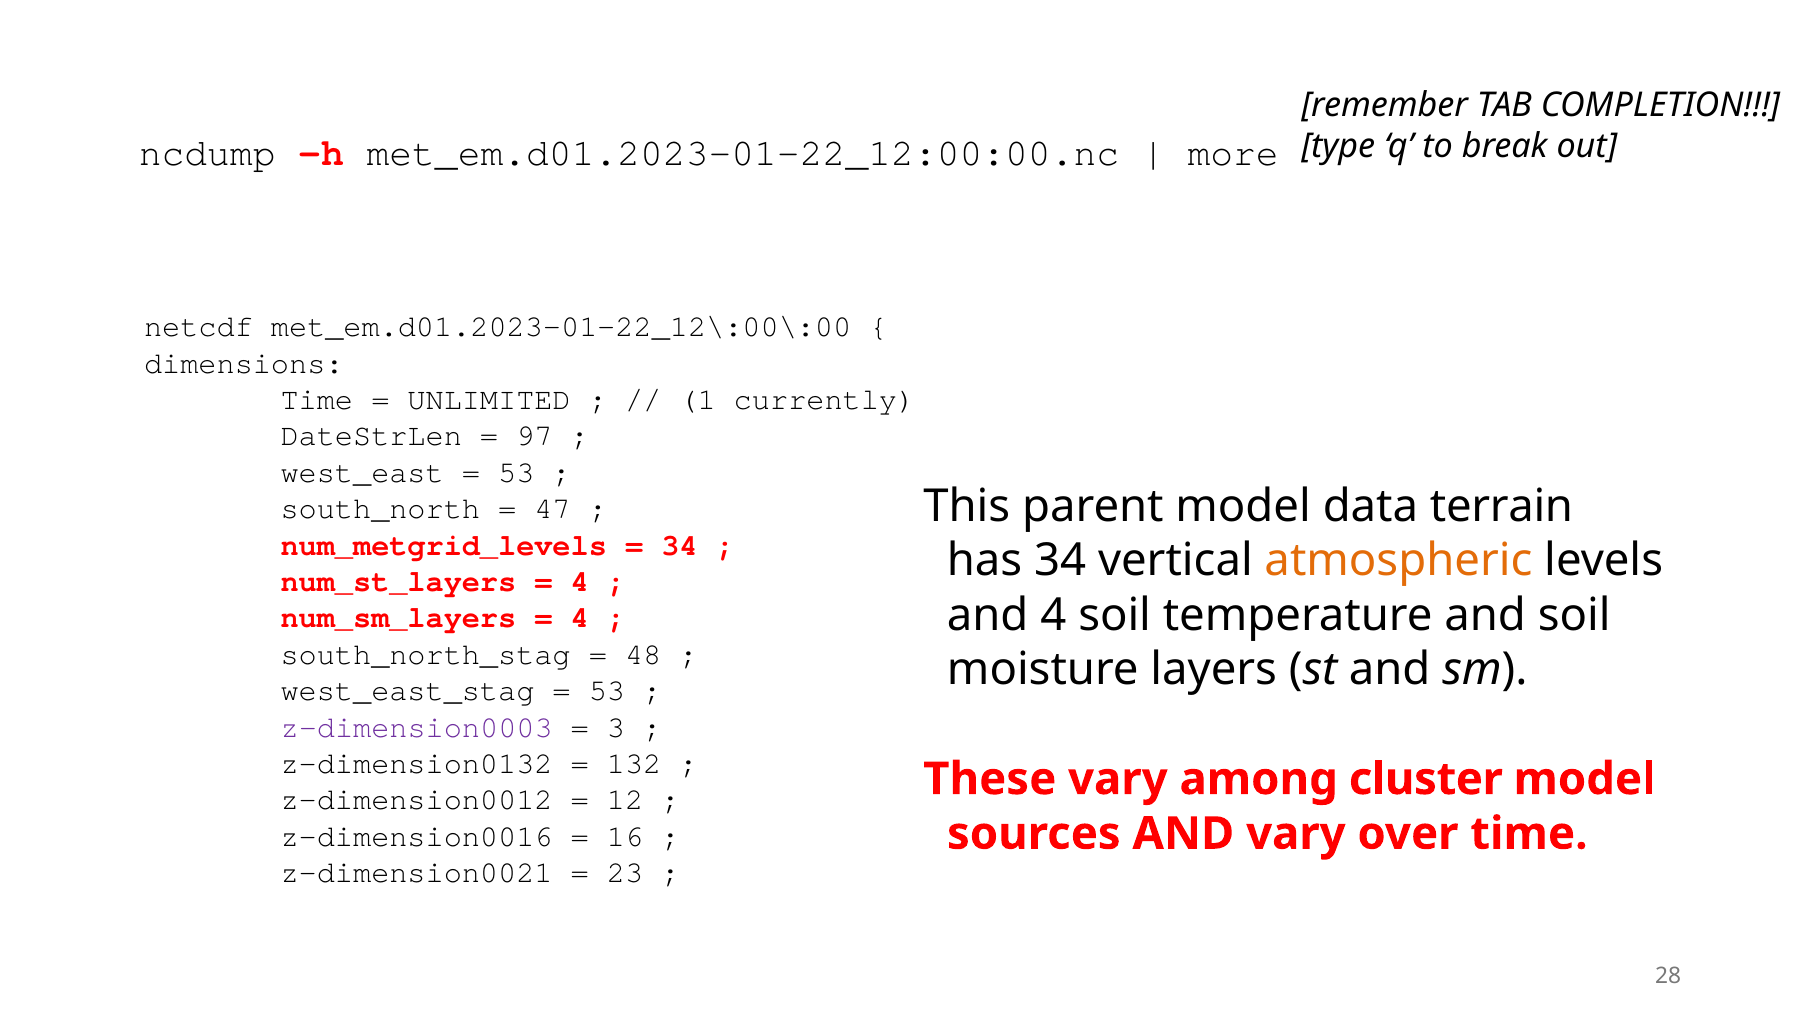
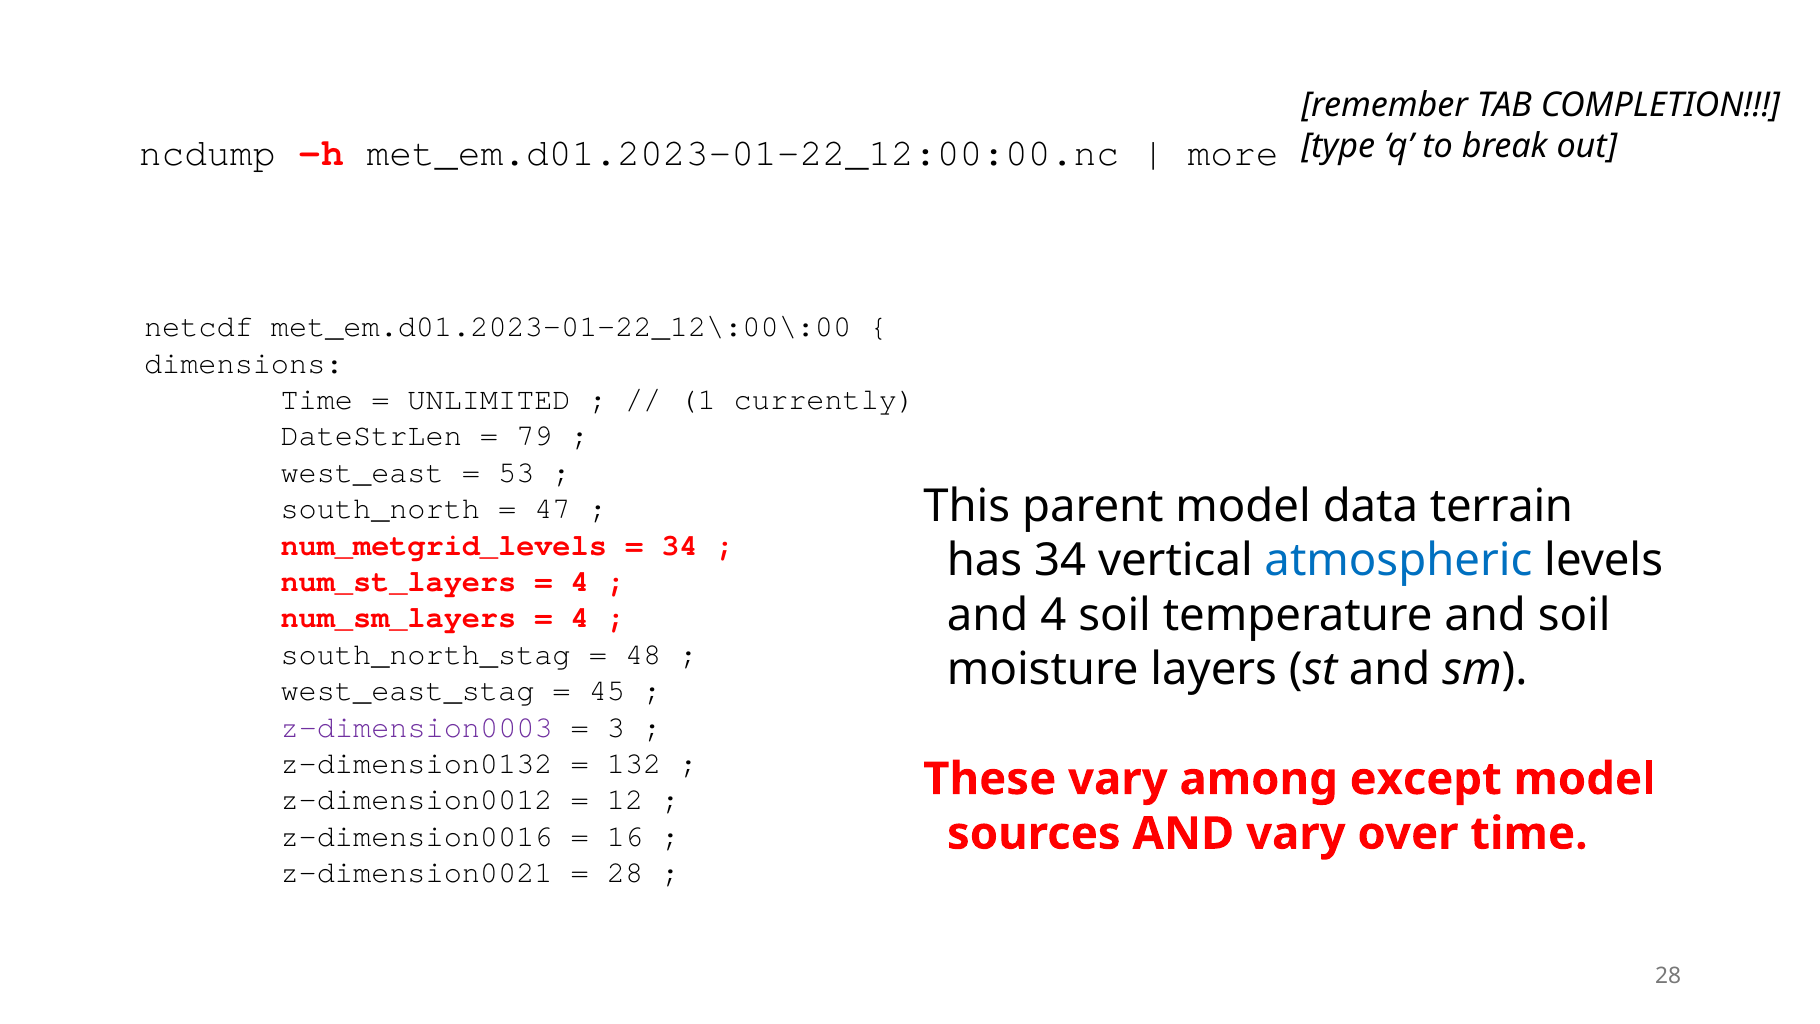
97: 97 -> 79 (534, 436)
atmospheric colour: orange -> blue (1398, 561)
53: 53 -> 45 (607, 690)
cluster: cluster -> except (1426, 779)
23: 23 -> 28 (625, 872)
